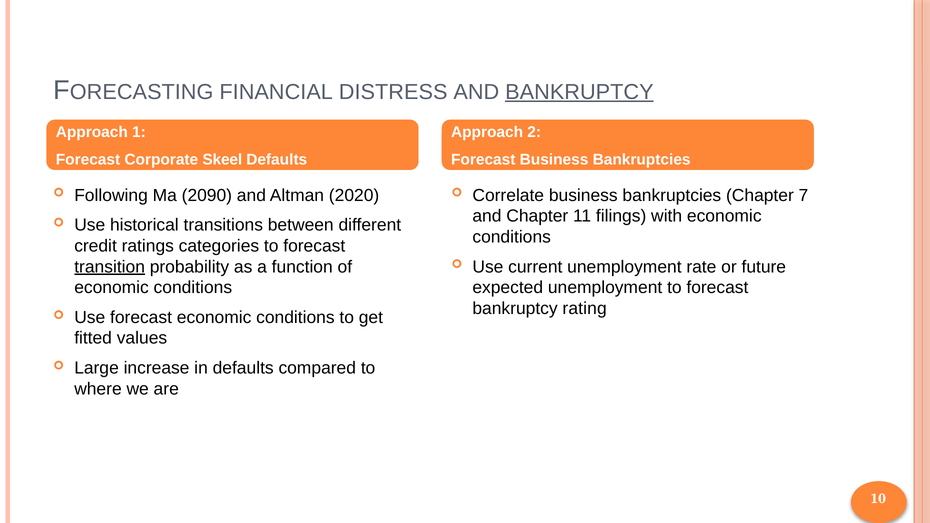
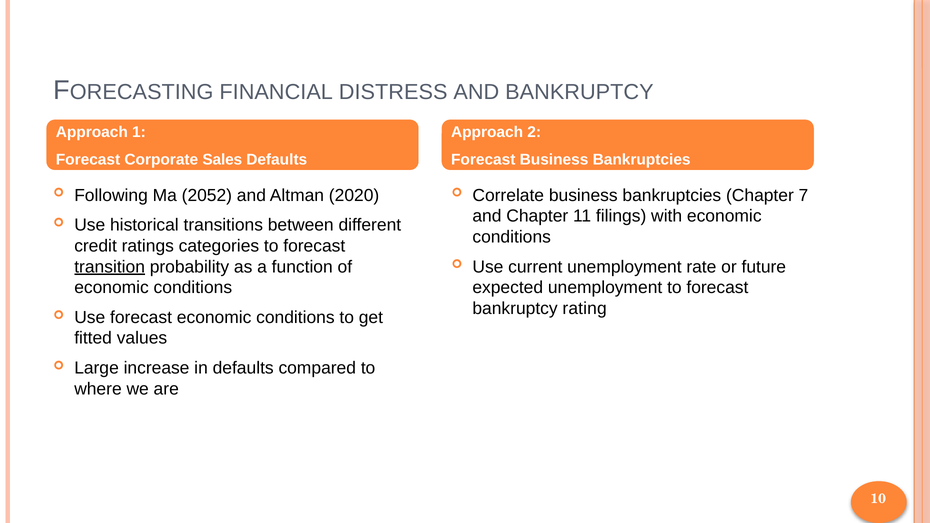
BANKRUPTCY underline: present -> none (579, 92)
Skeel: Skeel -> Sales (222, 160)
2090: 2090 -> 2052 (207, 195)
